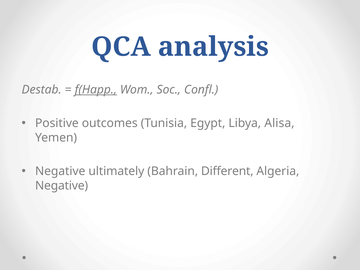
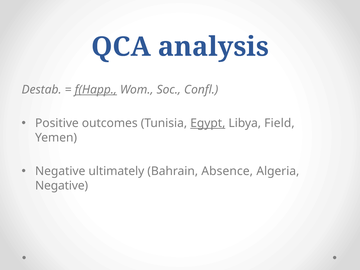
Egypt underline: none -> present (208, 123)
Alisa: Alisa -> Field (279, 123)
Different: Different -> Absence (227, 171)
